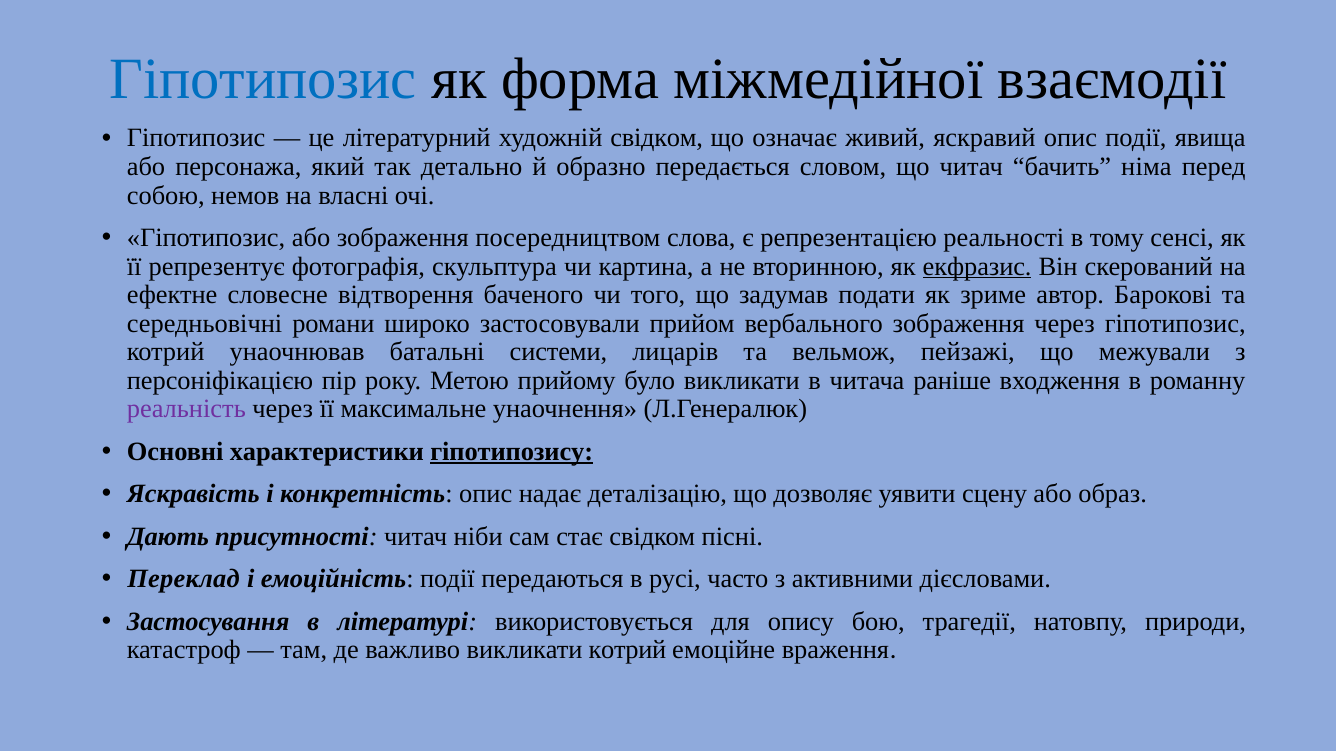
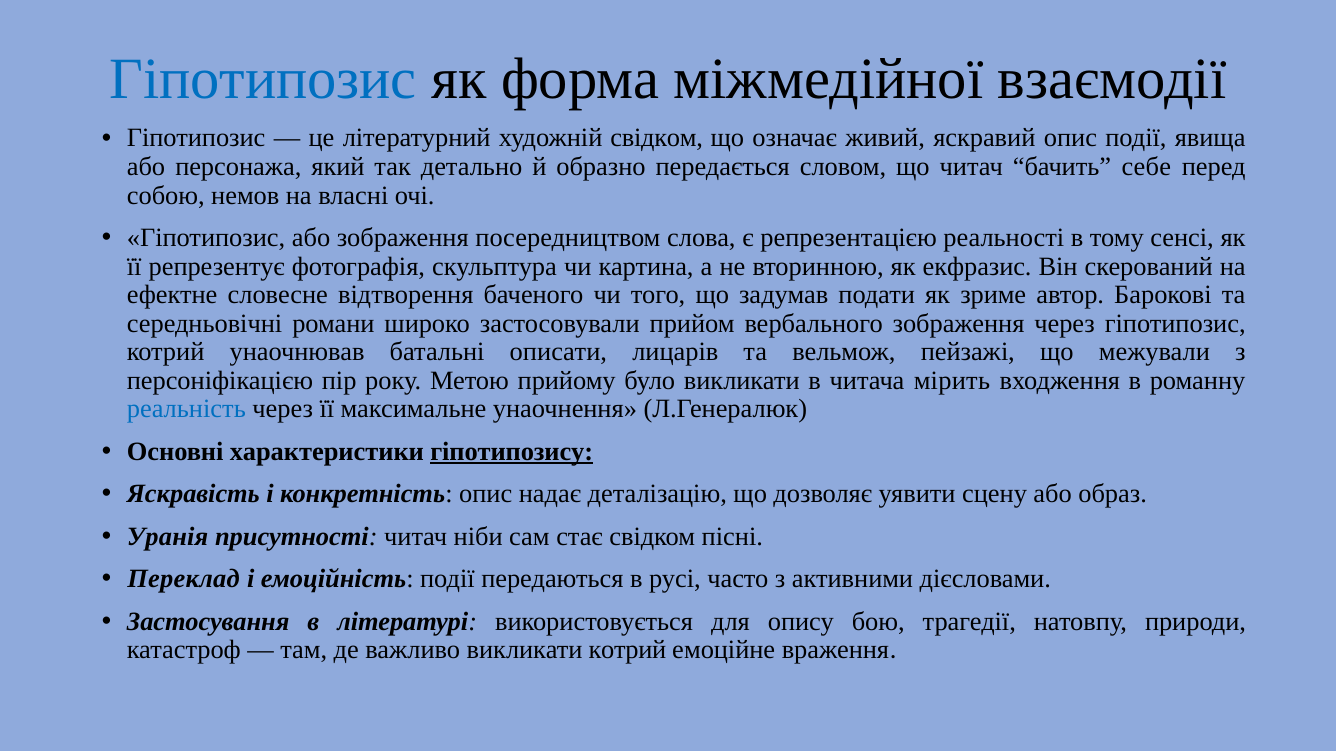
німа: німа -> себе (1146, 167)
екфразис underline: present -> none (977, 267)
системи: системи -> описати (558, 352)
раніше: раніше -> мірить (952, 381)
реальність colour: purple -> blue (186, 409)
Дають: Дають -> Уранія (168, 537)
